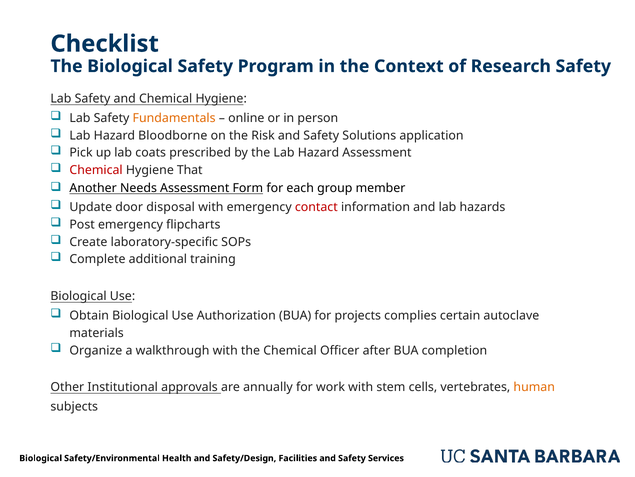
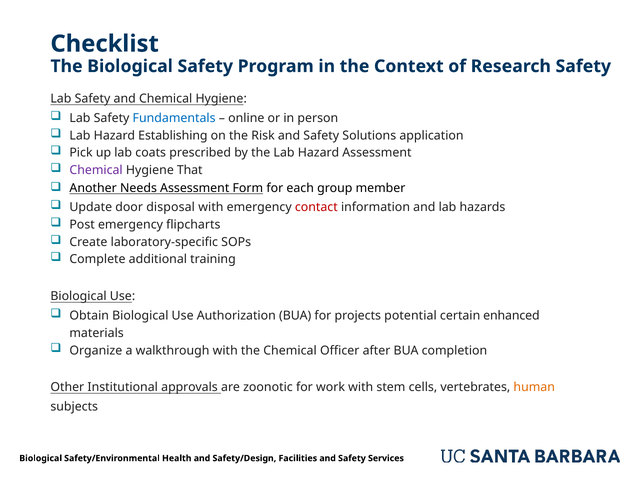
Fundamentals colour: orange -> blue (174, 118)
Bloodborne: Bloodborne -> Establishing (173, 135)
Chemical colour: red -> purple (96, 170)
complies: complies -> potential (410, 315)
autoclave: autoclave -> enhanced (511, 315)
annually: annually -> zoonotic (268, 387)
